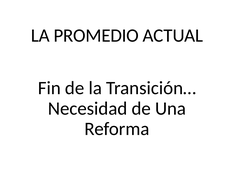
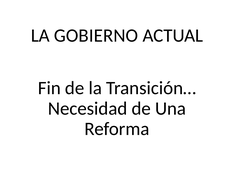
PROMEDIO: PROMEDIO -> GOBIERNO (96, 35)
